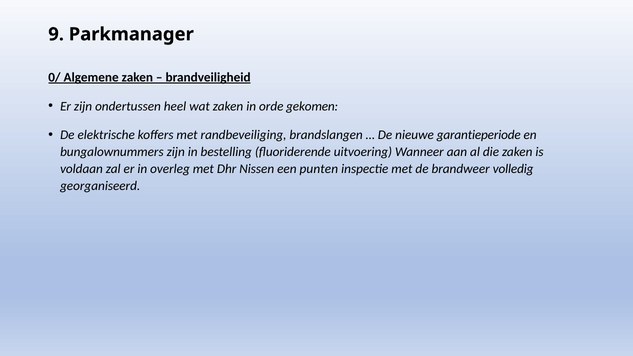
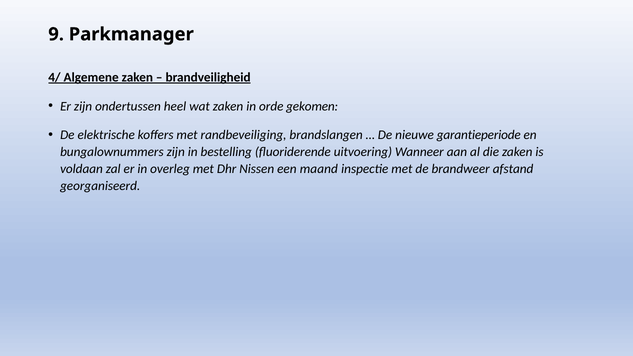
0/: 0/ -> 4/ (54, 77)
punten: punten -> maand (319, 169)
volledig: volledig -> afstand (513, 169)
